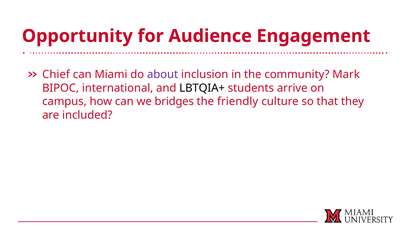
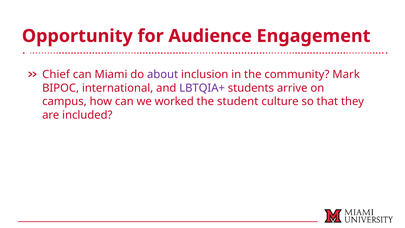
LBTQIA+ colour: black -> purple (202, 88)
bridges: bridges -> worked (174, 101)
friendly: friendly -> student (238, 101)
